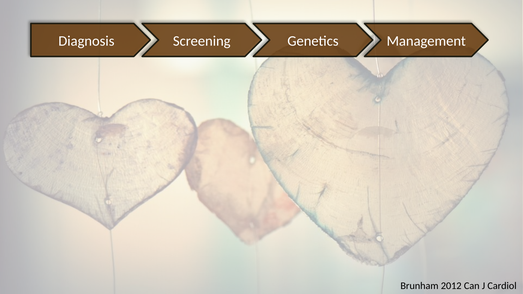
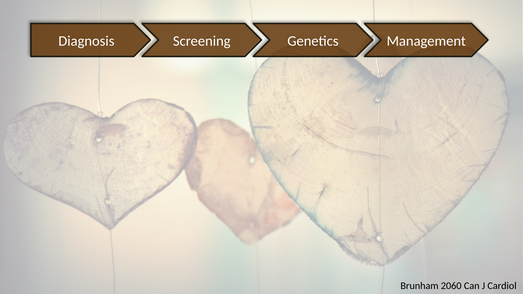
2012: 2012 -> 2060 (451, 286)
